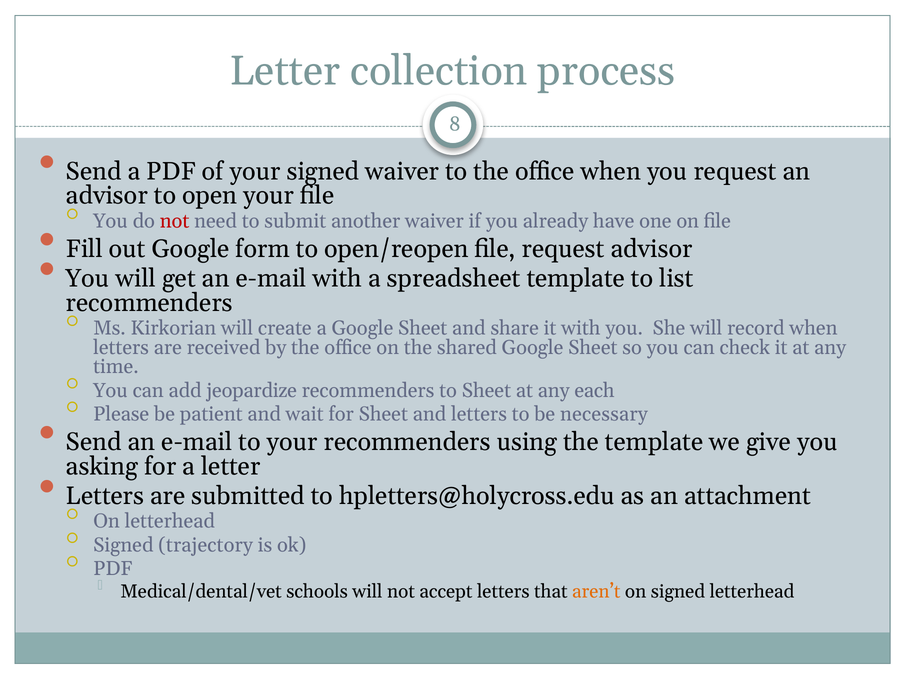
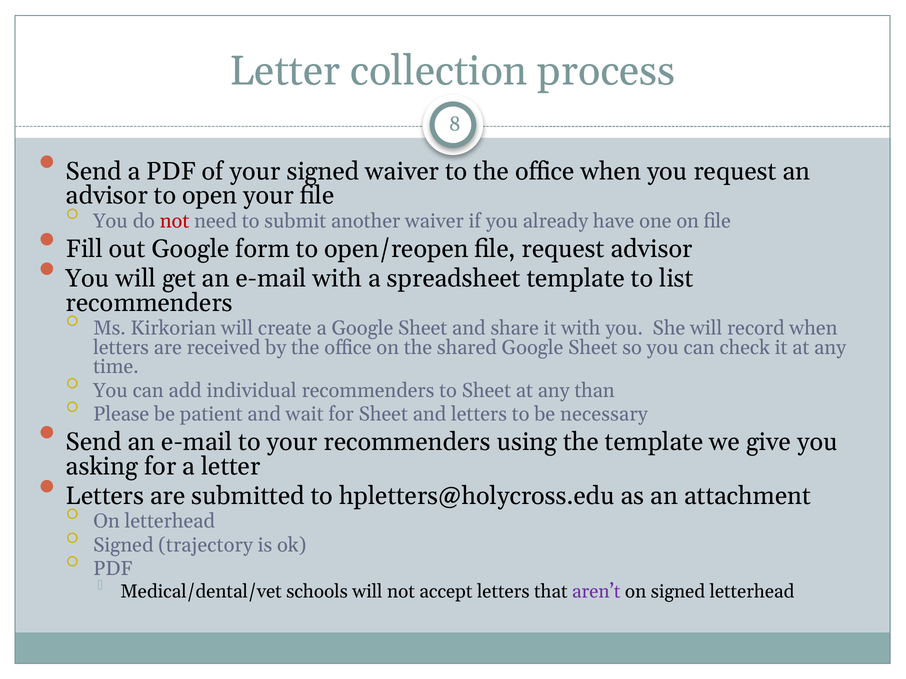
jeopardize: jeopardize -> individual (252, 391)
each: each -> than (595, 391)
aren’t colour: orange -> purple (596, 592)
